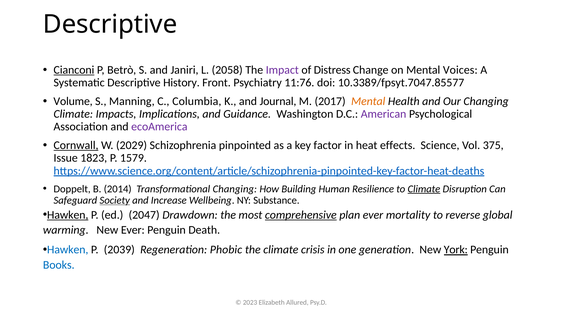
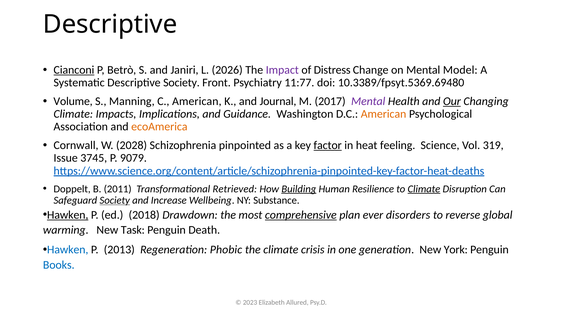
2058: 2058 -> 2026 (227, 70)
Voices: Voices -> Model (460, 70)
Descriptive History: History -> Society (181, 83)
11:76: 11:76 -> 11:77 (299, 83)
10.3389/fpsyt.7047.85577: 10.3389/fpsyt.7047.85577 -> 10.3389/fpsyt.5369.69480 (401, 83)
C Columbia: Columbia -> American (197, 101)
Mental colour: orange -> purple (368, 101)
Our underline: none -> present (452, 101)
American colour: purple -> orange (384, 114)
ecoAmerica colour: purple -> orange (159, 127)
Cornwall underline: present -> none (76, 145)
2029: 2029 -> 2028 (132, 145)
factor underline: none -> present (328, 145)
effects: effects -> feeling (398, 145)
375: 375 -> 319 (493, 145)
1823: 1823 -> 3745 (94, 158)
1579: 1579 -> 9079 (133, 158)
2014: 2014 -> 2011 (118, 189)
Transformational Changing: Changing -> Retrieved (235, 189)
Building underline: none -> present (299, 189)
2047: 2047 -> 2018 (144, 215)
mortality: mortality -> disorders (408, 215)
New Ever: Ever -> Task (133, 230)
2039: 2039 -> 2013 (119, 250)
York underline: present -> none (456, 250)
